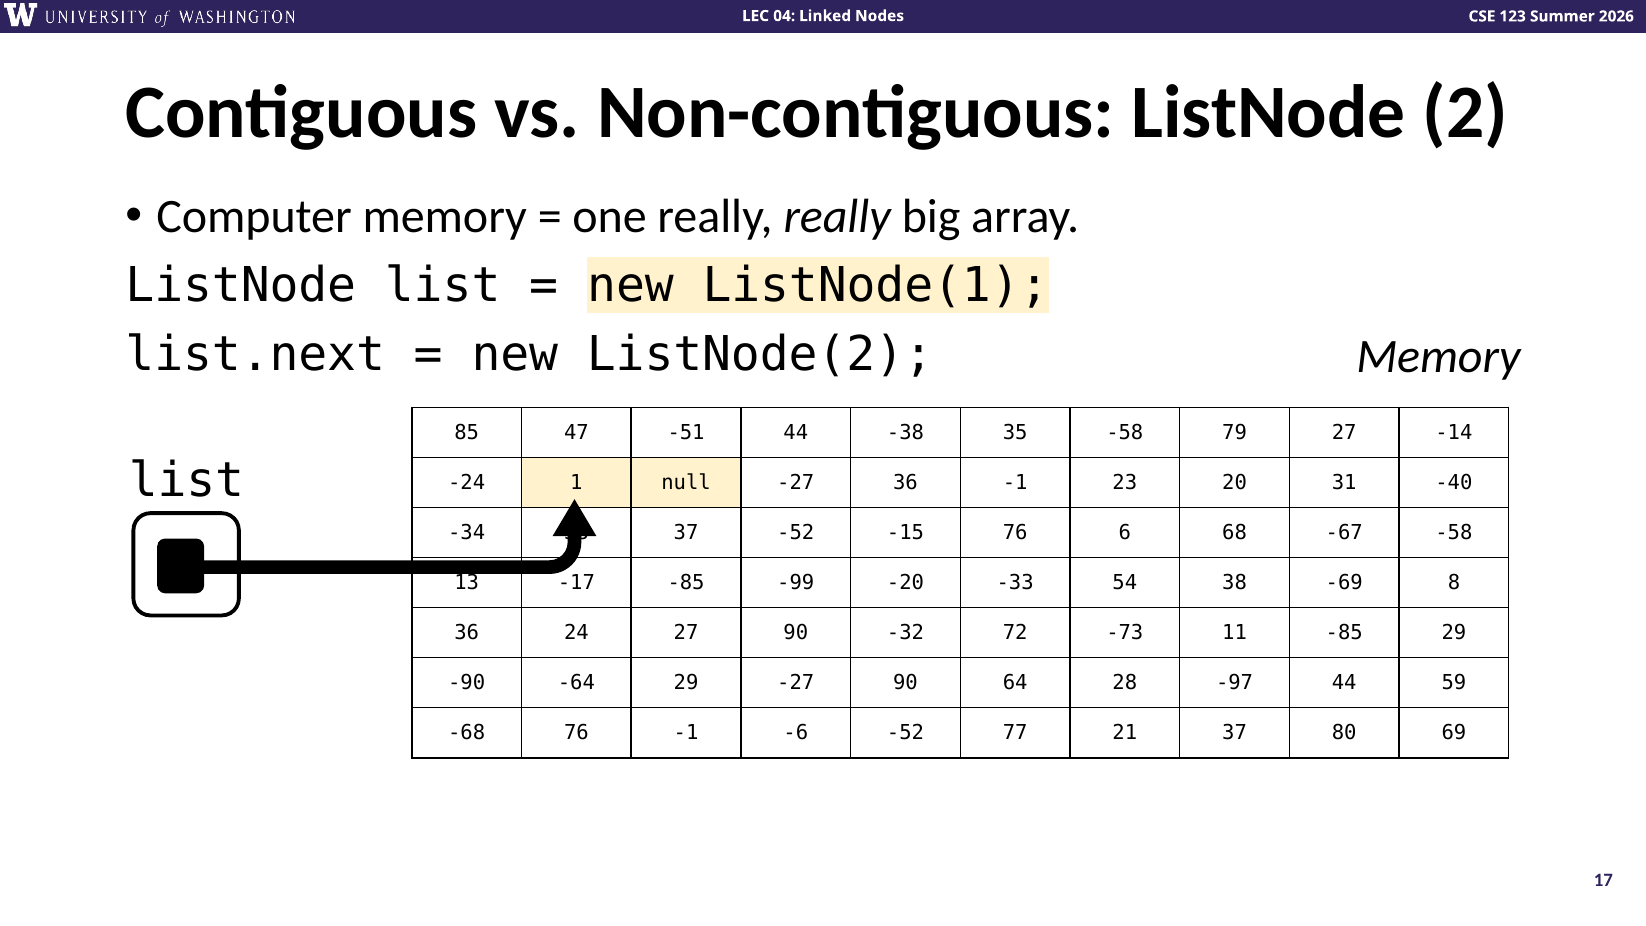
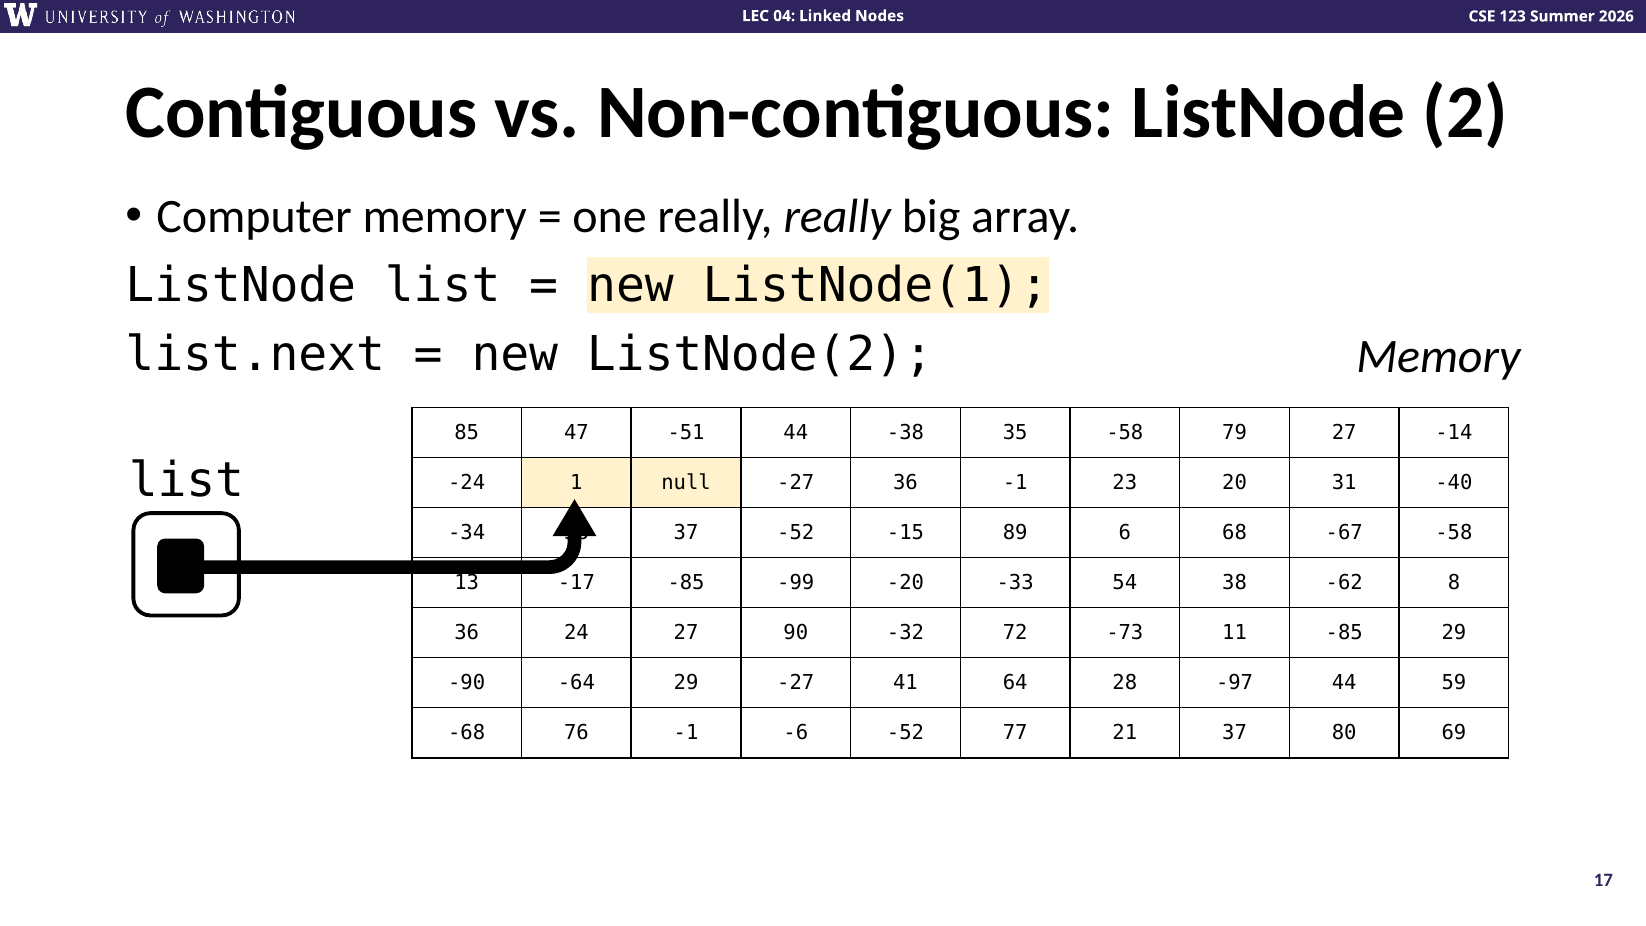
-15 76: 76 -> 89 (1015, 533)
-69: -69 -> -62 (1344, 583)
-27 90: 90 -> 41 (905, 683)
